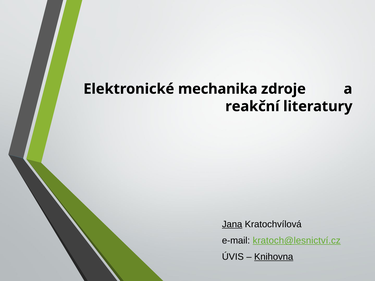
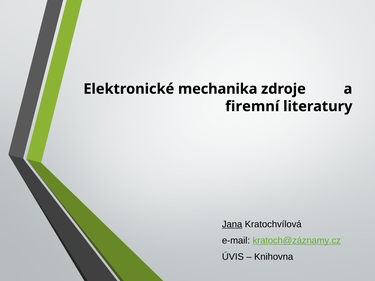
reakční: reakční -> firemní (252, 106)
kratoch@lesnictví.cz: kratoch@lesnictví.cz -> kratoch@záznamy.cz (297, 241)
Knihovna underline: present -> none (274, 257)
